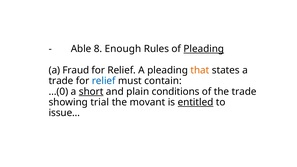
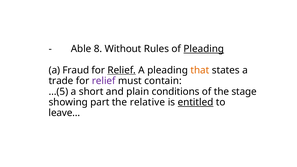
Enough: Enough -> Without (123, 49)
Relief underline: none -> present (122, 70)
relief colour: blue -> purple (104, 81)
...(0: ...(0 -> ...(5 (58, 92)
short underline: present -> none (91, 92)
the trade: trade -> stage (244, 92)
trial: trial -> part (100, 102)
movant: movant -> relative (147, 102)
issue: issue -> leave (64, 113)
